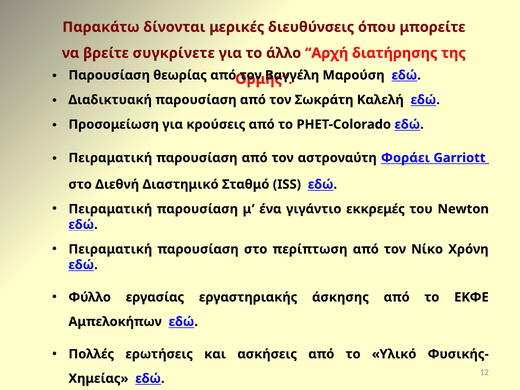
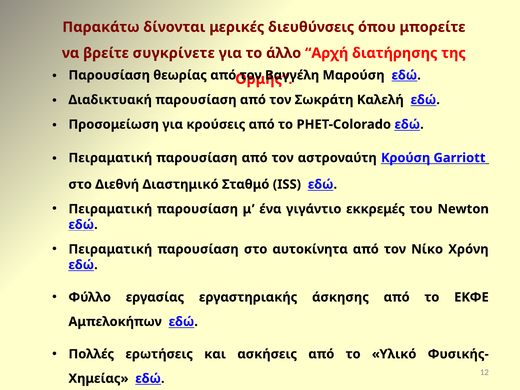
Φοράει: Φοράει -> Κρούση (406, 158)
περίπτωση: περίπτωση -> αυτοκίνητα (310, 249)
